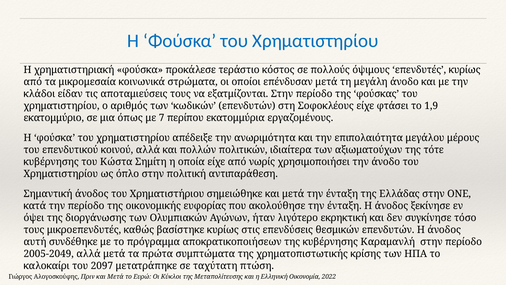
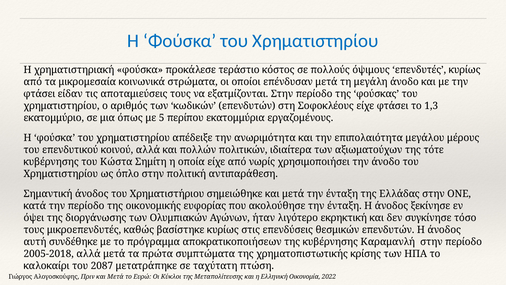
κλάδοι: κλάδοι -> φτάσει (39, 94)
1,9: 1,9 -> 1,3 (431, 106)
7: 7 -> 5 (162, 118)
2005-2049: 2005-2049 -> 2005-2018 (49, 254)
2097: 2097 -> 2087 (102, 266)
